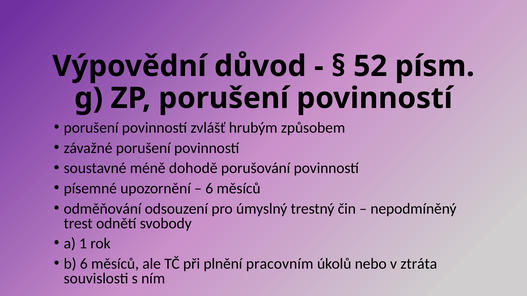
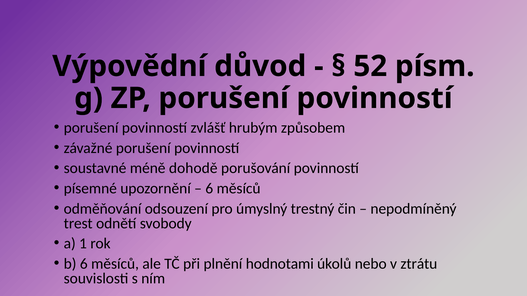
pracovním: pracovním -> hodnotami (280, 264)
ztráta: ztráta -> ztrátu (419, 264)
